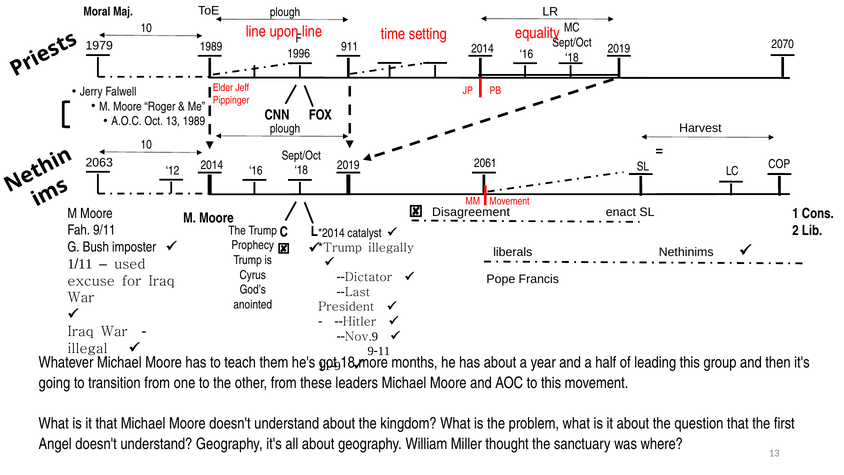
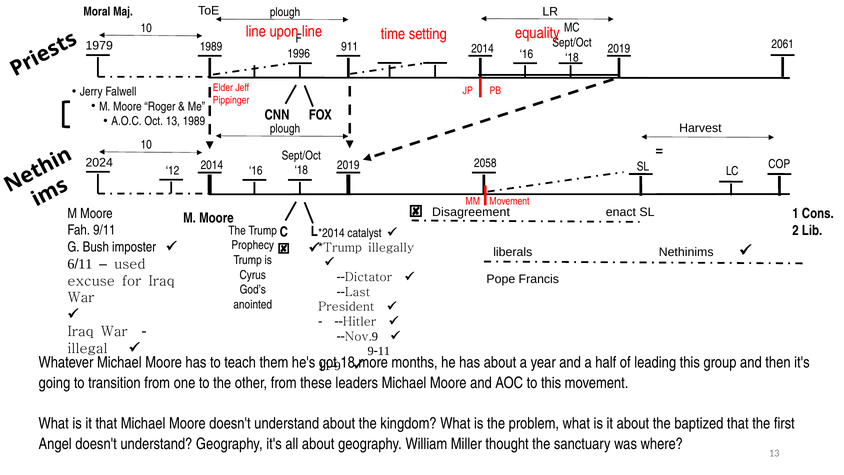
2070: 2070 -> 2061 (783, 44)
2063: 2063 -> 2024 (99, 163)
2061: 2061 -> 2058 (485, 163)
1/11: 1/11 -> 6/11 (80, 264)
question: question -> baptized (699, 423)
